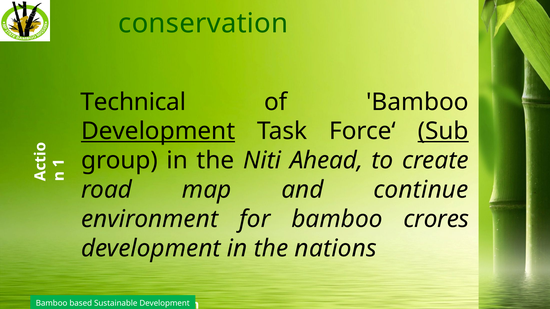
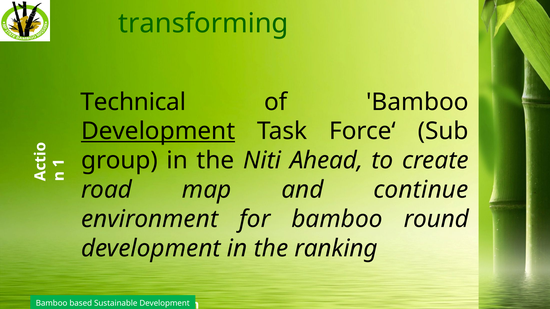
conservation: conservation -> transforming (203, 23)
Sub underline: present -> none (443, 131)
crores: crores -> round (436, 219)
nations: nations -> ranking (336, 249)
